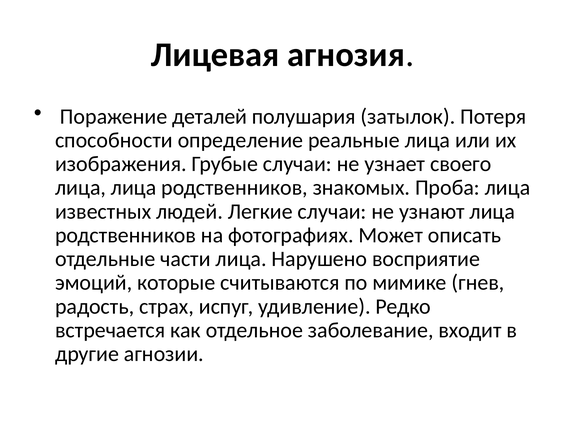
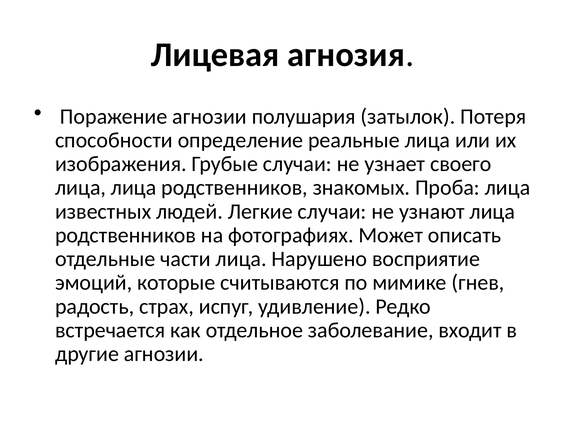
Поражение деталей: деталей -> агнозии (210, 116)
